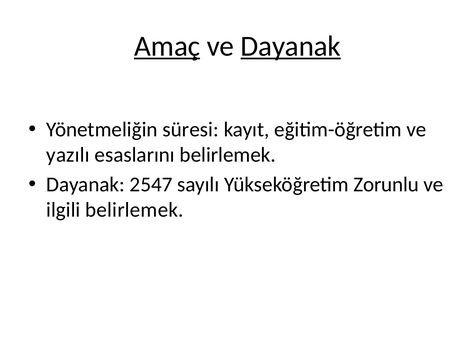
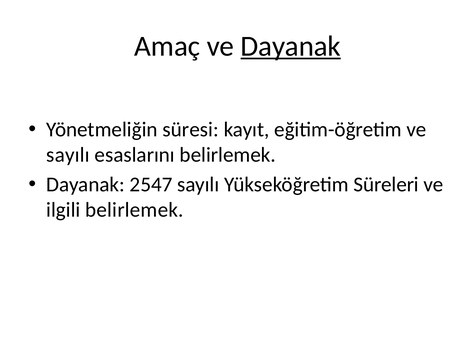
Amaç underline: present -> none (167, 46)
yazılı: yazılı -> sayılı (68, 155)
Zorunlu: Zorunlu -> Süreleri (386, 184)
